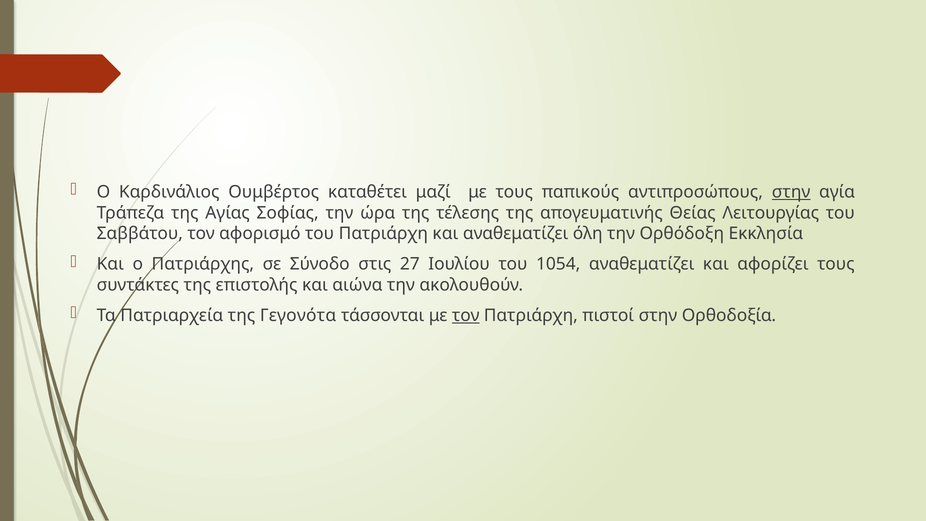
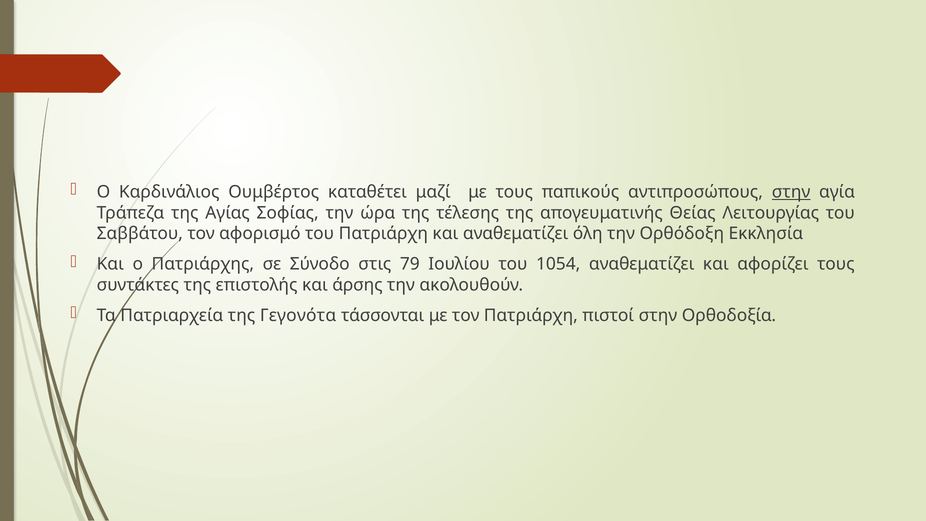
27: 27 -> 79 (410, 264)
αιώνα: αιώνα -> άρσης (357, 285)
τον underline: present -> none (466, 316)
